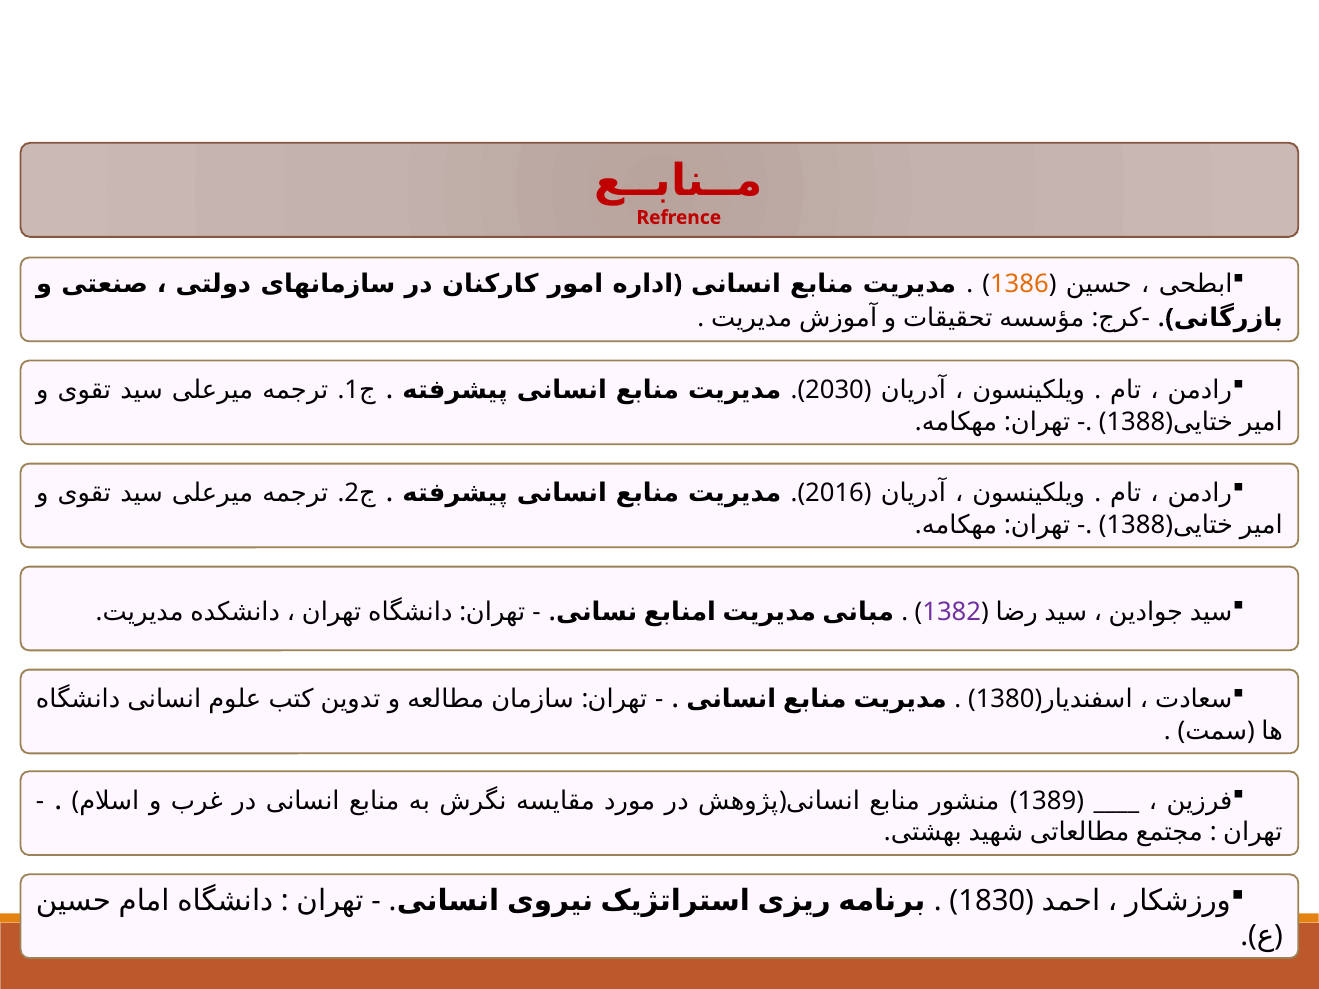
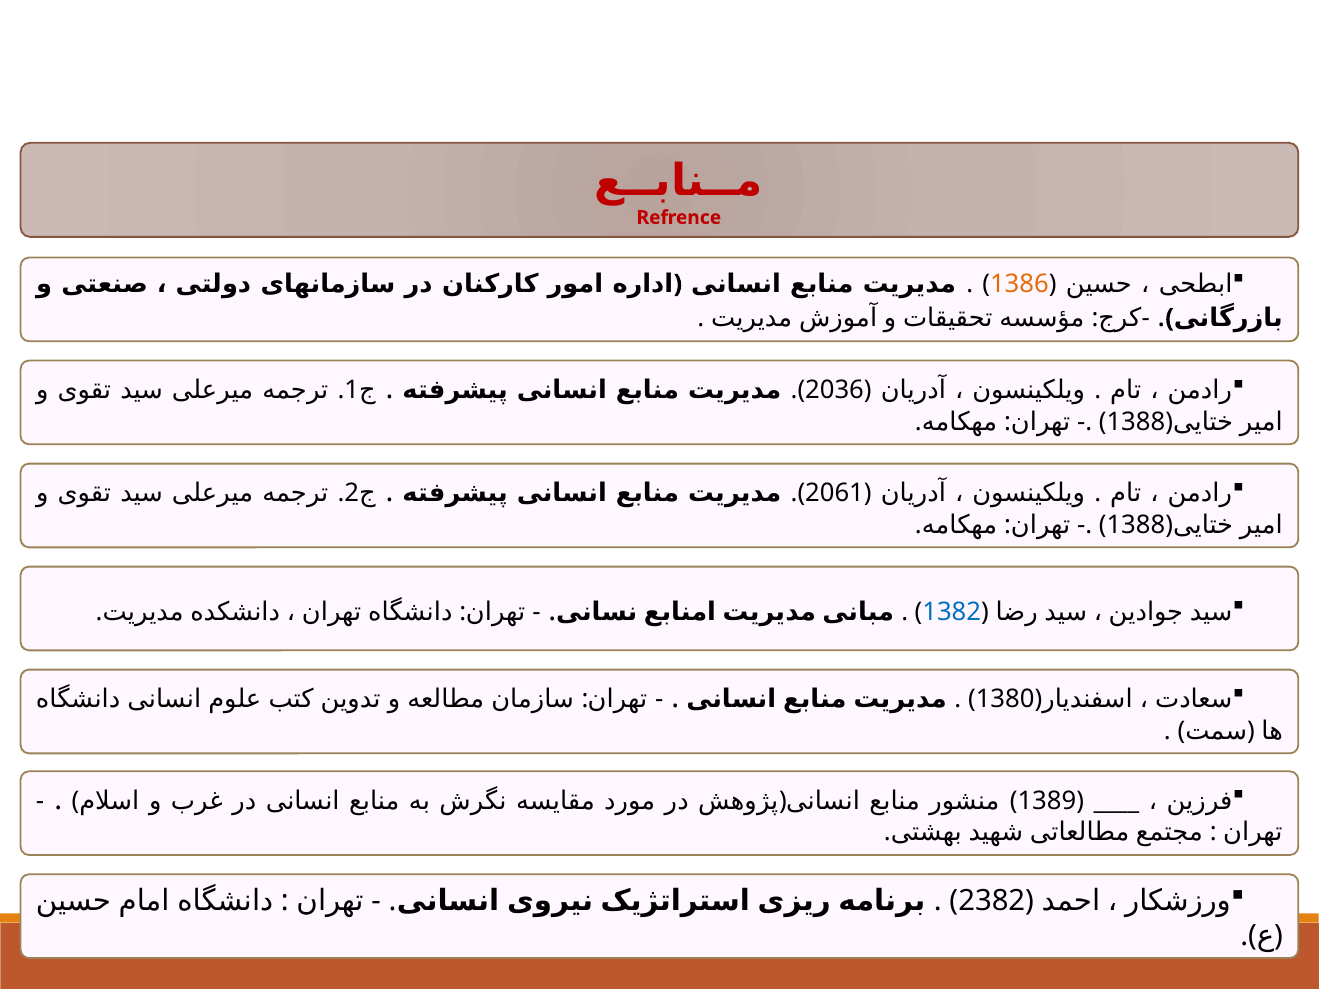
2030: 2030 -> 2036 (835, 390)
2016: 2016 -> 2061 (835, 493)
1382 colour: purple -> blue (952, 612)
1830: 1830 -> 2382 (992, 901)
